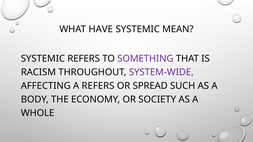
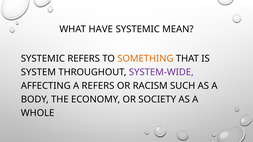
SOMETHING colour: purple -> orange (145, 59)
RACISM: RACISM -> SYSTEM (38, 72)
SPREAD: SPREAD -> RACISM (150, 86)
